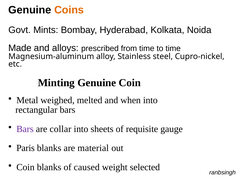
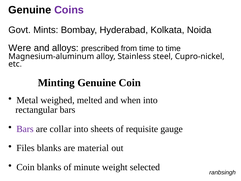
Coins colour: orange -> purple (69, 10)
Made: Made -> Were (20, 48)
Paris: Paris -> Files (26, 148)
caused: caused -> minute (87, 167)
